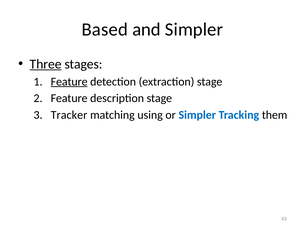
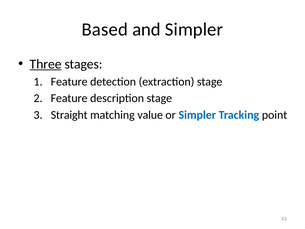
Feature underline: present -> none (69, 81)
Tracker: Tracker -> Straight (69, 115)
using: using -> value (150, 115)
them: them -> point (275, 115)
